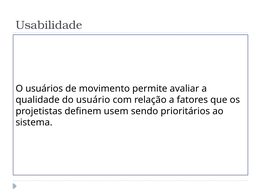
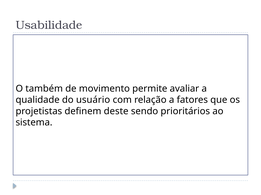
usuários: usuários -> também (44, 89)
usem: usem -> deste (116, 112)
